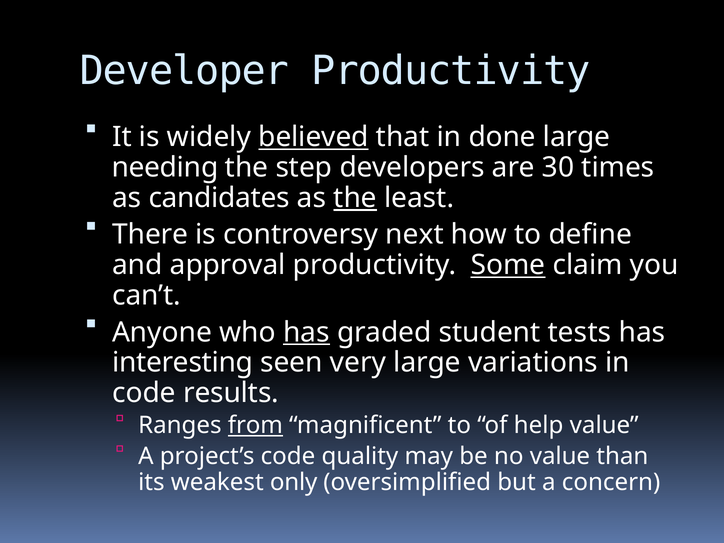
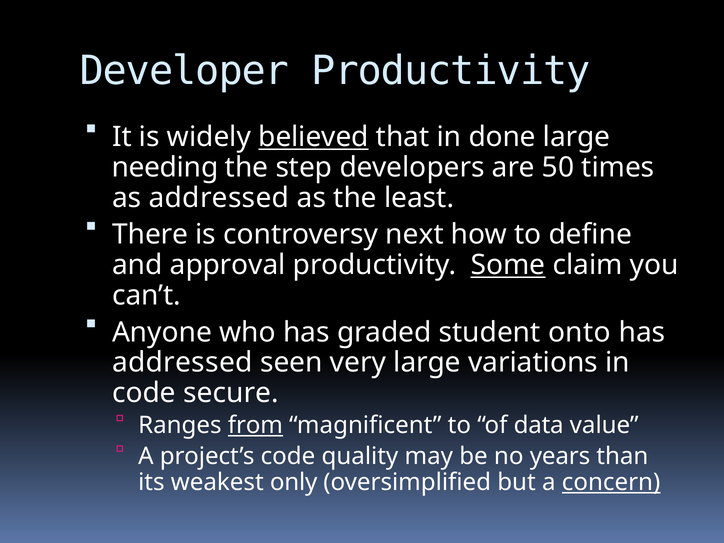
30: 30 -> 50 (558, 167)
as candidates: candidates -> addressed (219, 198)
the underline: present -> none (355, 198)
has underline: present -> none (306, 332)
tests: tests -> onto (579, 332)
interesting: interesting -> addressed (182, 363)
results: results -> secure (231, 393)
help: help -> data (539, 425)
no value: value -> years (560, 456)
concern underline: none -> present (611, 482)
